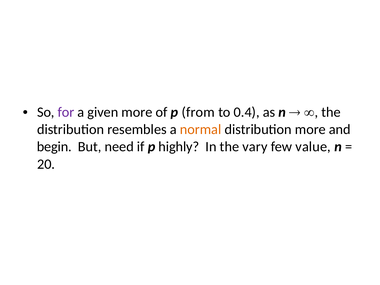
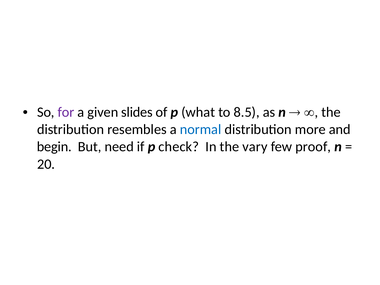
given more: more -> slides (137, 112)
from: from -> what (198, 112)
0.4: 0.4 -> 8.5 (247, 112)
normal colour: orange -> blue (201, 129)
highly: highly -> check (179, 147)
value: value -> proof (313, 147)
